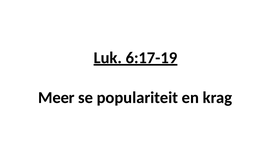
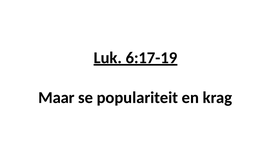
Meer: Meer -> Maar (56, 97)
